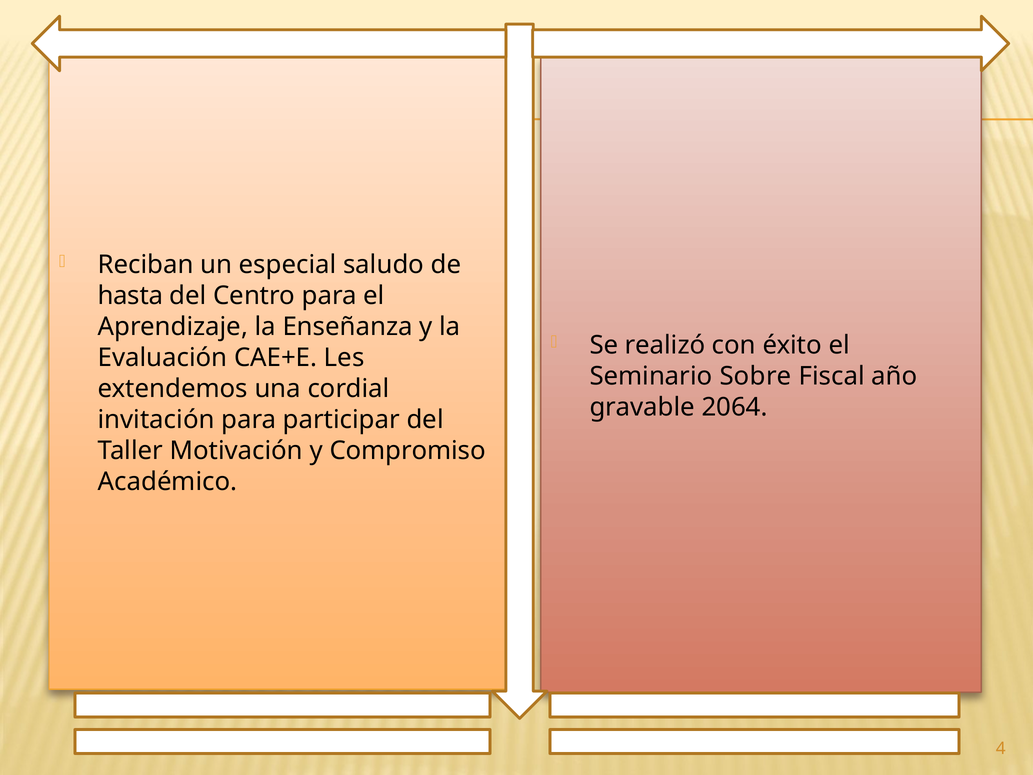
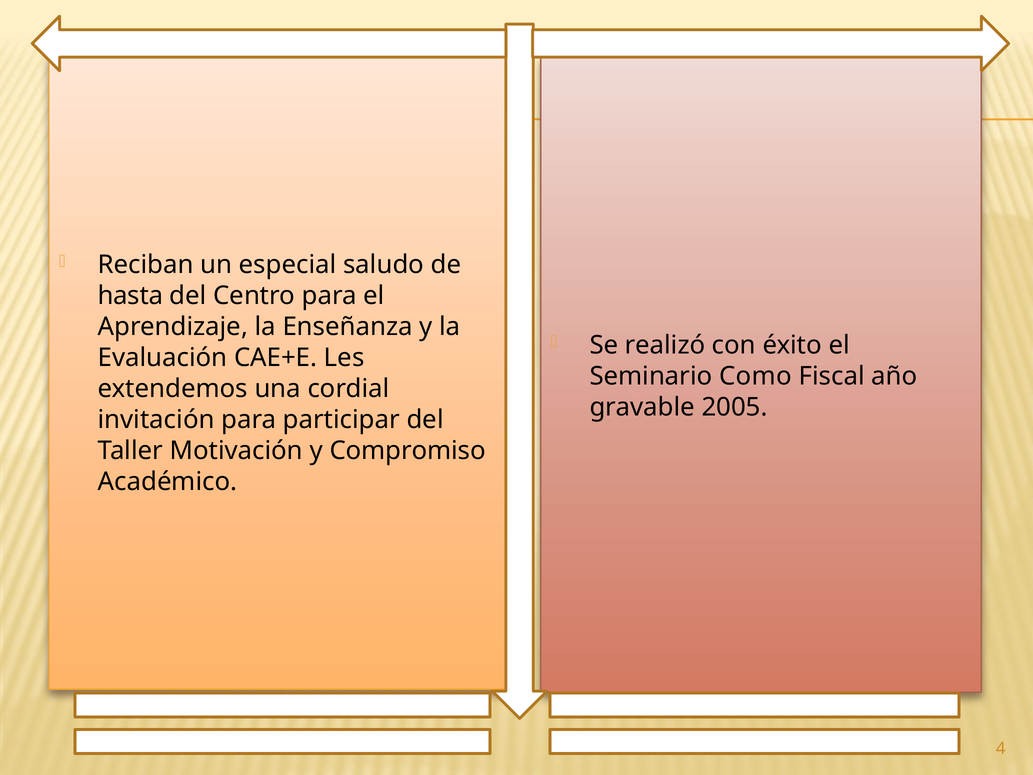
Sobre: Sobre -> Como (756, 376)
2064: 2064 -> 2005 (734, 407)
